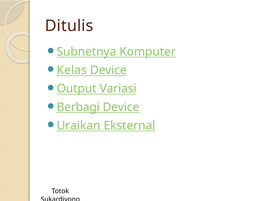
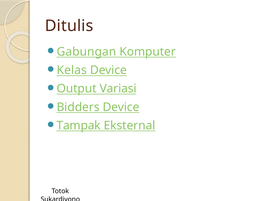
Subnetnya: Subnetnya -> Gabungan (86, 52)
Berbagi: Berbagi -> Bidders (78, 107)
Uraikan: Uraikan -> Tampak (79, 126)
